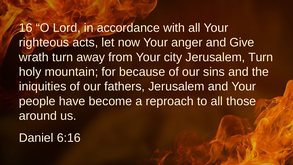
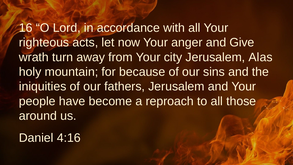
Jerusalem Turn: Turn -> Alas (261, 57)
6:16: 6:16 -> 4:16 (69, 138)
